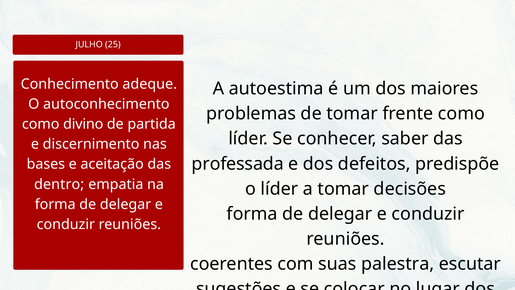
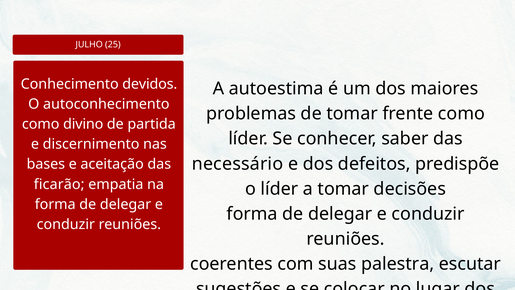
adeque: adeque -> devidos (150, 84)
professada: professada -> necessário (238, 164)
dentro: dentro -> ficarão (59, 184)
